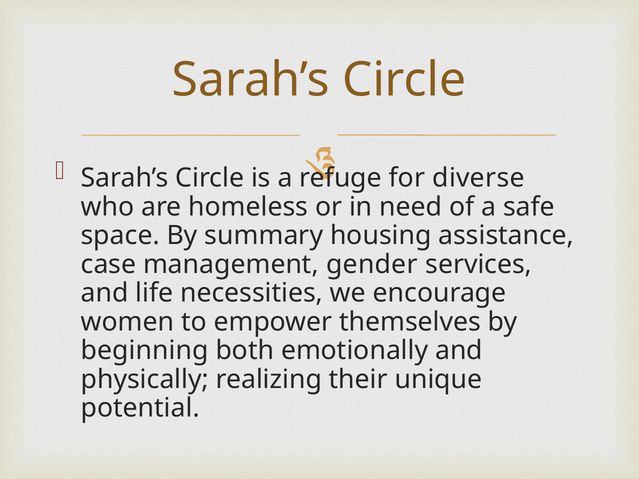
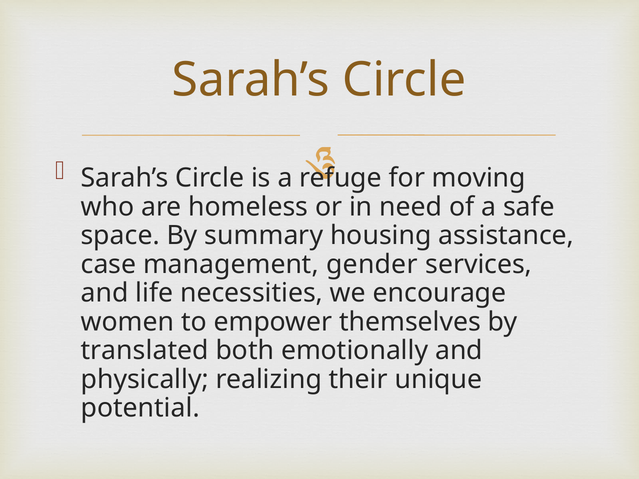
diverse: diverse -> moving (479, 178)
beginning: beginning -> translated (145, 351)
